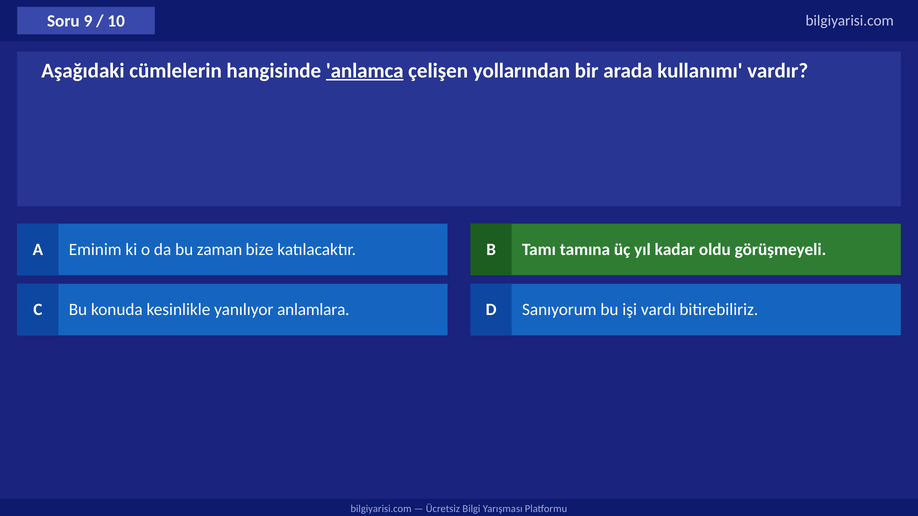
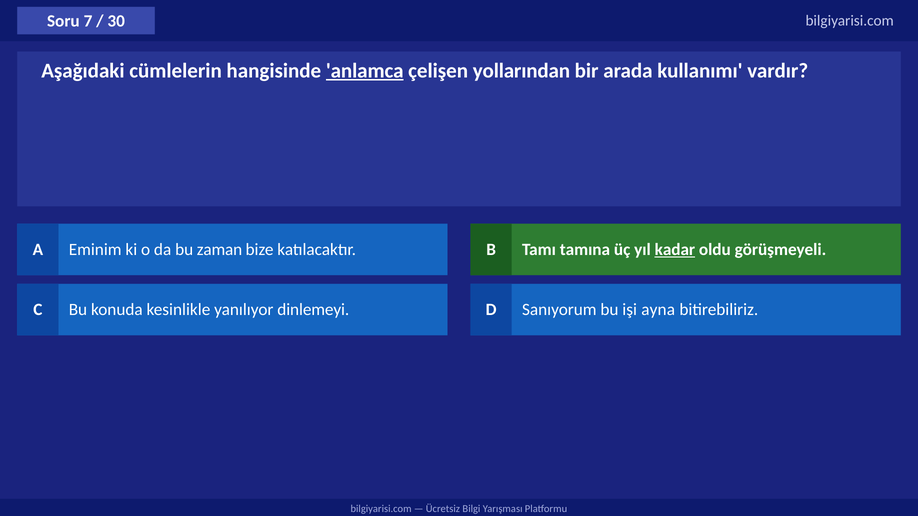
9: 9 -> 7 (88, 21)
10: 10 -> 30 (116, 21)
kadar underline: none -> present (675, 250)
anlamlara: anlamlara -> dinlemeyi (313, 310)
vardı: vardı -> ayna (658, 310)
